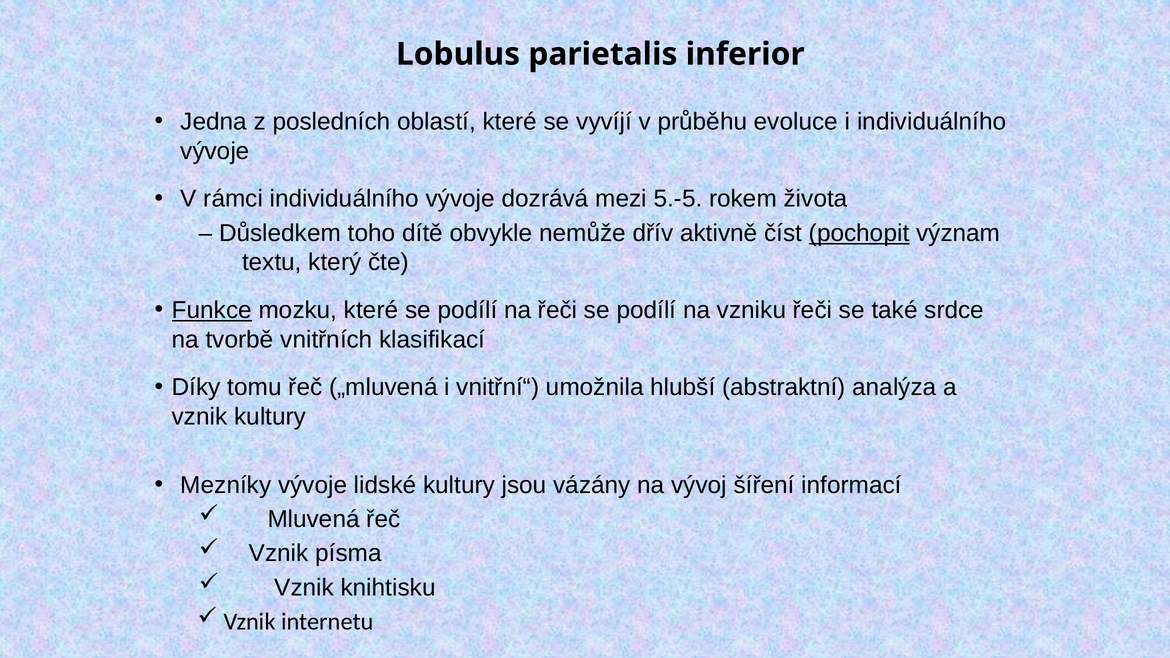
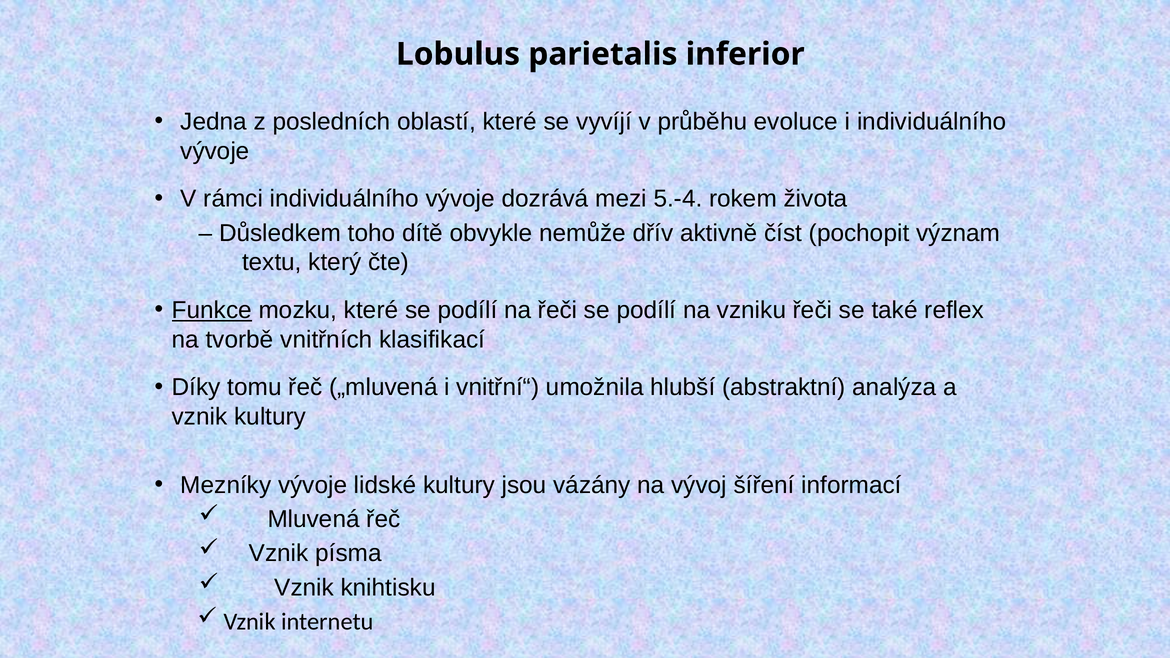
5.-5: 5.-5 -> 5.-4 (678, 199)
pochopit underline: present -> none (859, 233)
srdce: srdce -> reflex (954, 310)
